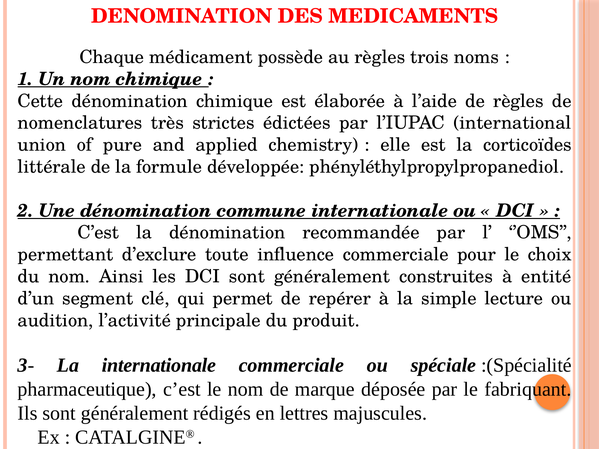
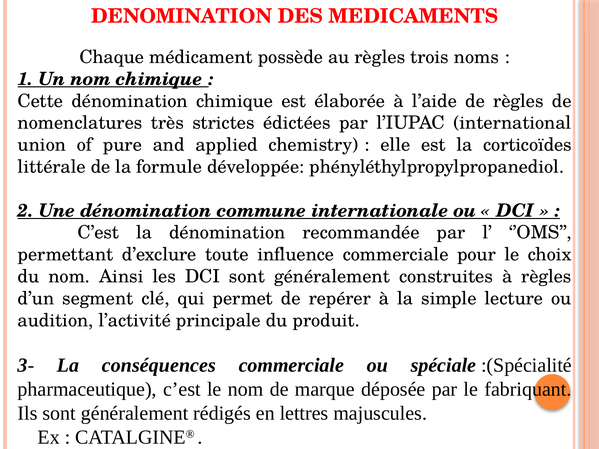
à entité: entité -> règles (546, 277)
La internationale: internationale -> conséquences (159, 366)
